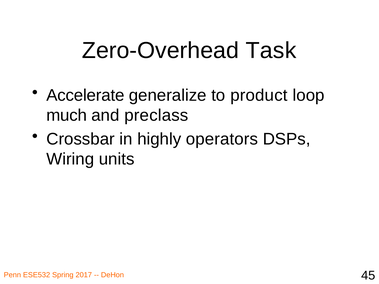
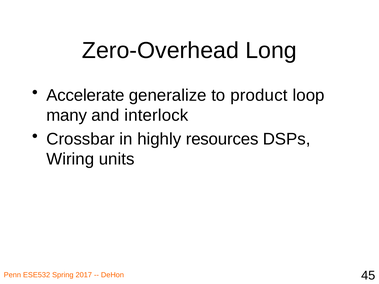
Task: Task -> Long (271, 51)
much: much -> many (67, 116)
preclass: preclass -> interlock (156, 116)
operators: operators -> resources (222, 139)
